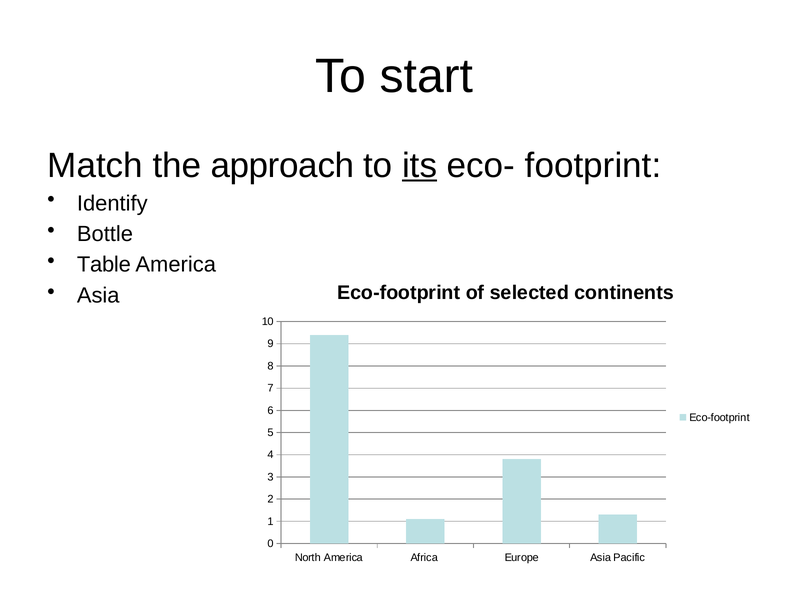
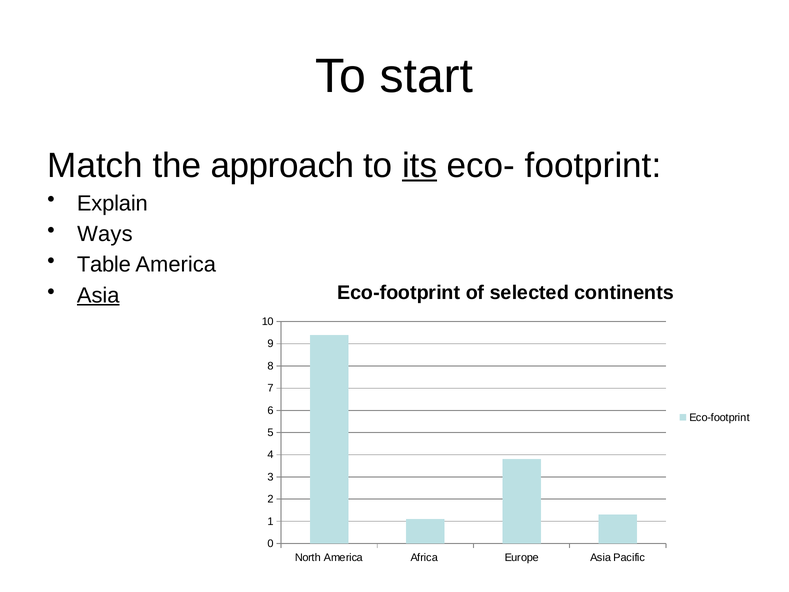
Identify: Identify -> Explain (112, 203)
Bottle: Bottle -> Ways (105, 234)
Asia underline: none -> present (98, 295)
